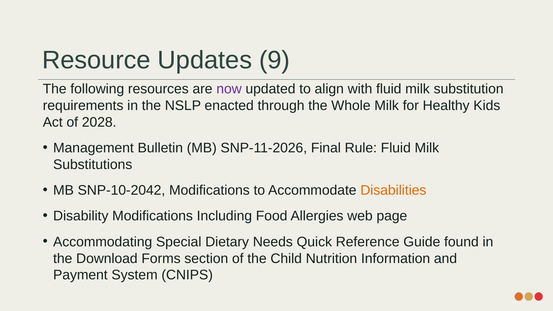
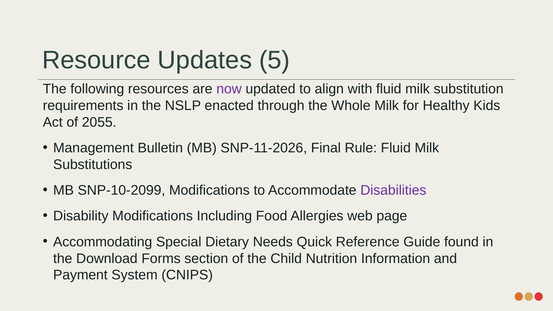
9: 9 -> 5 (275, 60)
2028: 2028 -> 2055 (99, 122)
SNP-10-2042: SNP-10-2042 -> SNP-10-2099 (121, 190)
Disabilities colour: orange -> purple (393, 190)
